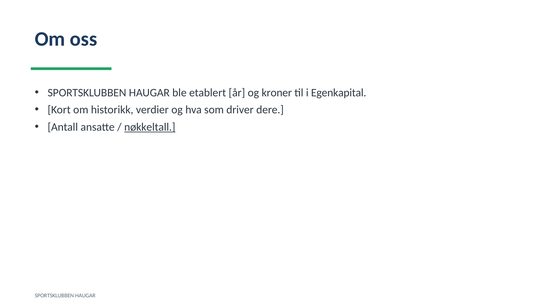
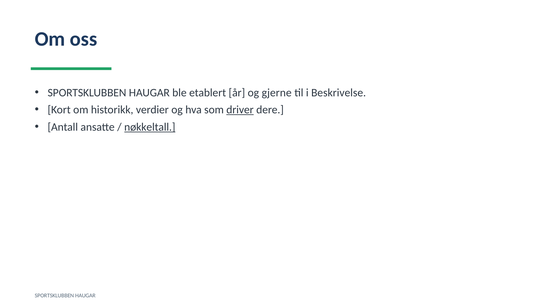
kroner: kroner -> gjerne (277, 93)
Egenkapital: Egenkapital -> Beskrivelse (339, 93)
driver underline: none -> present (240, 110)
